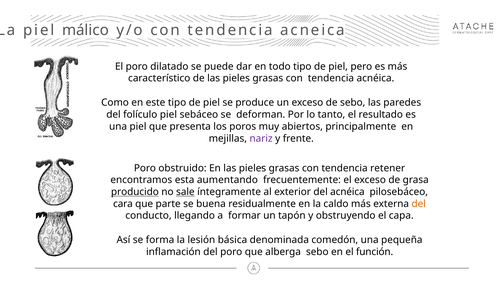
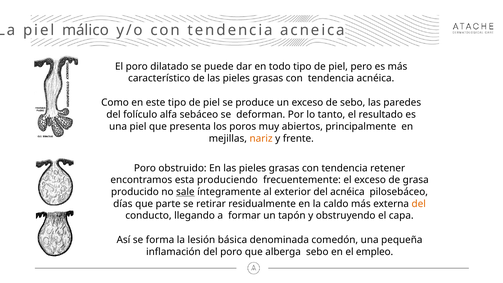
folículo piel: piel -> alfa (168, 115)
nariz colour: purple -> orange (261, 138)
aumentando: aumentando -> produciendo (227, 180)
producido underline: present -> none (135, 192)
cara: cara -> días (123, 204)
buena: buena -> retirar (211, 204)
función: función -> empleo (375, 252)
